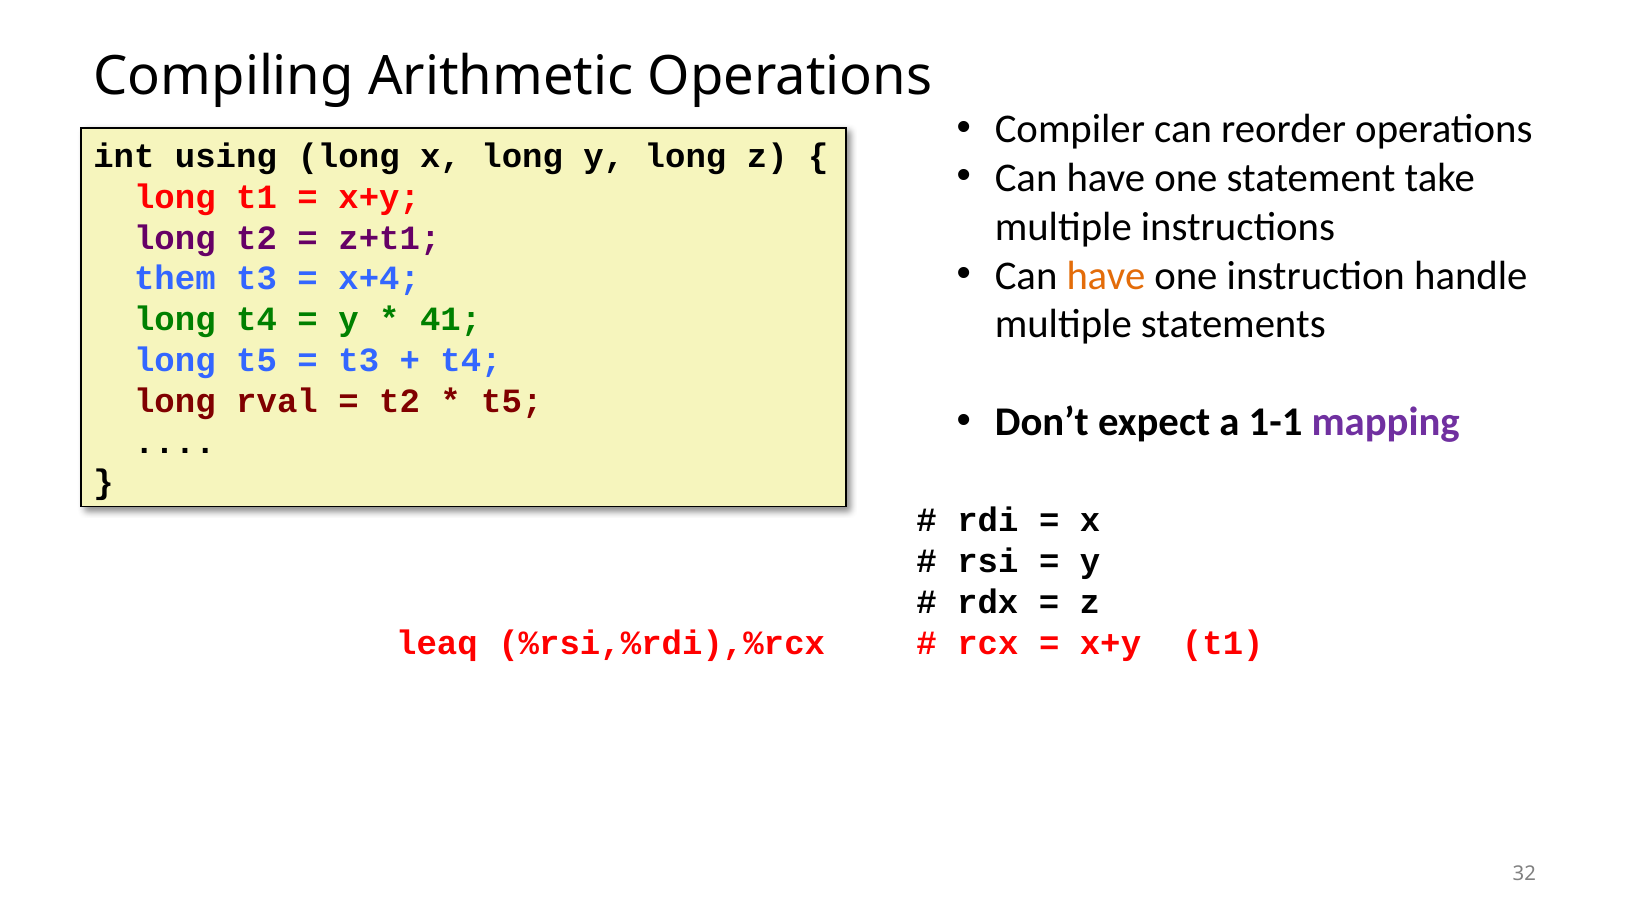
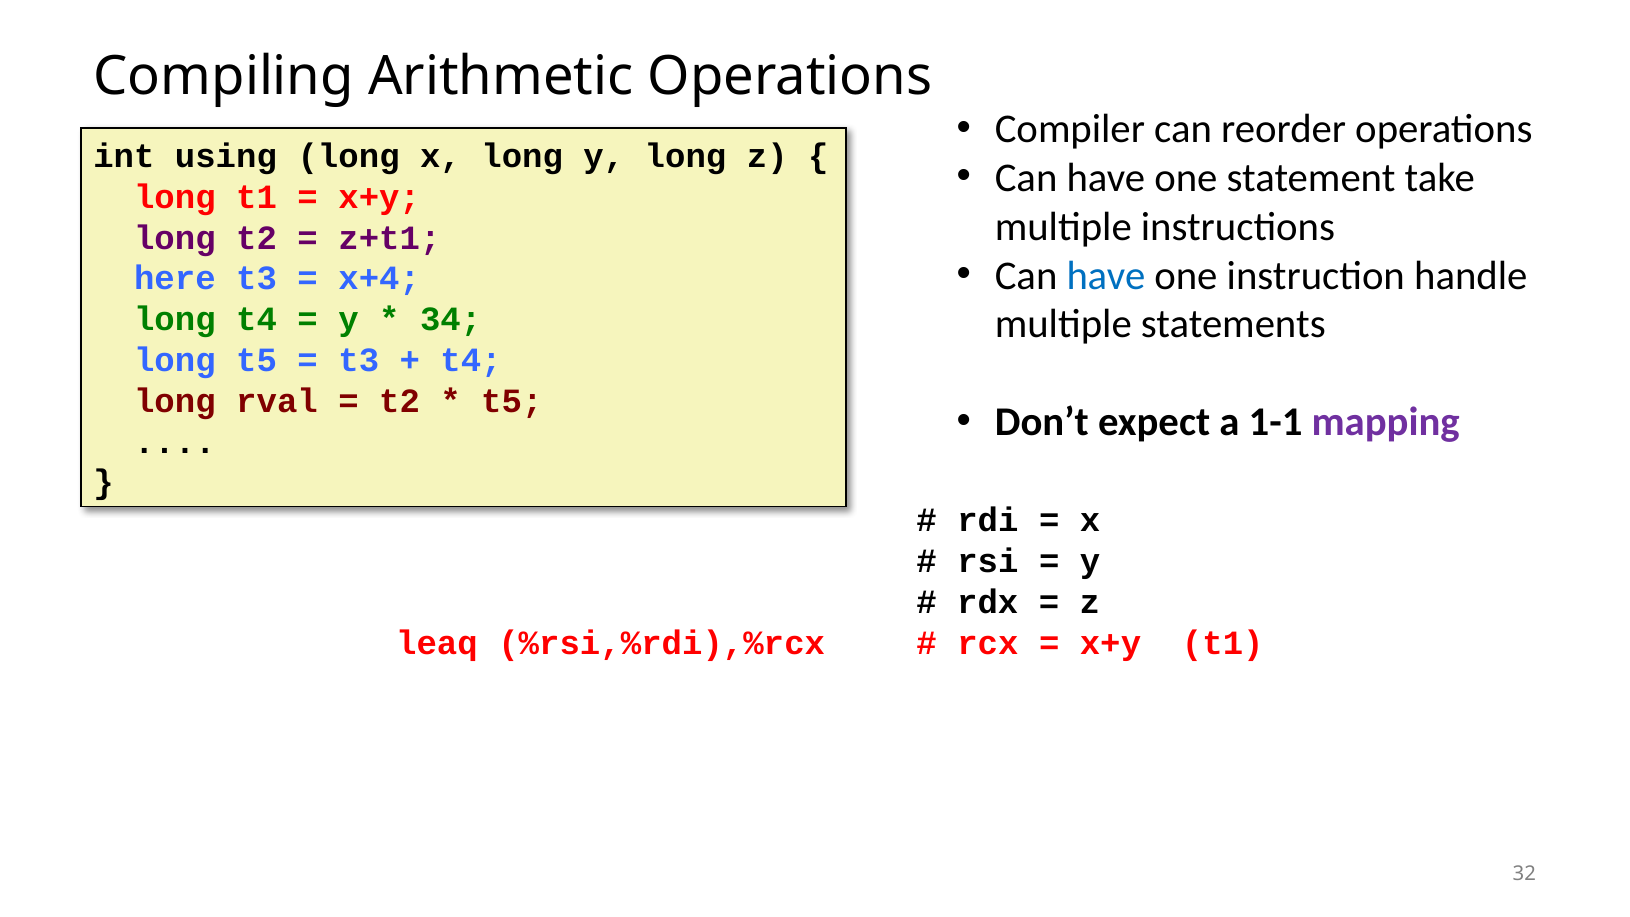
have colour: orange -> blue (1106, 276)
them: them -> here (175, 279)
41: 41 -> 34 (451, 319)
